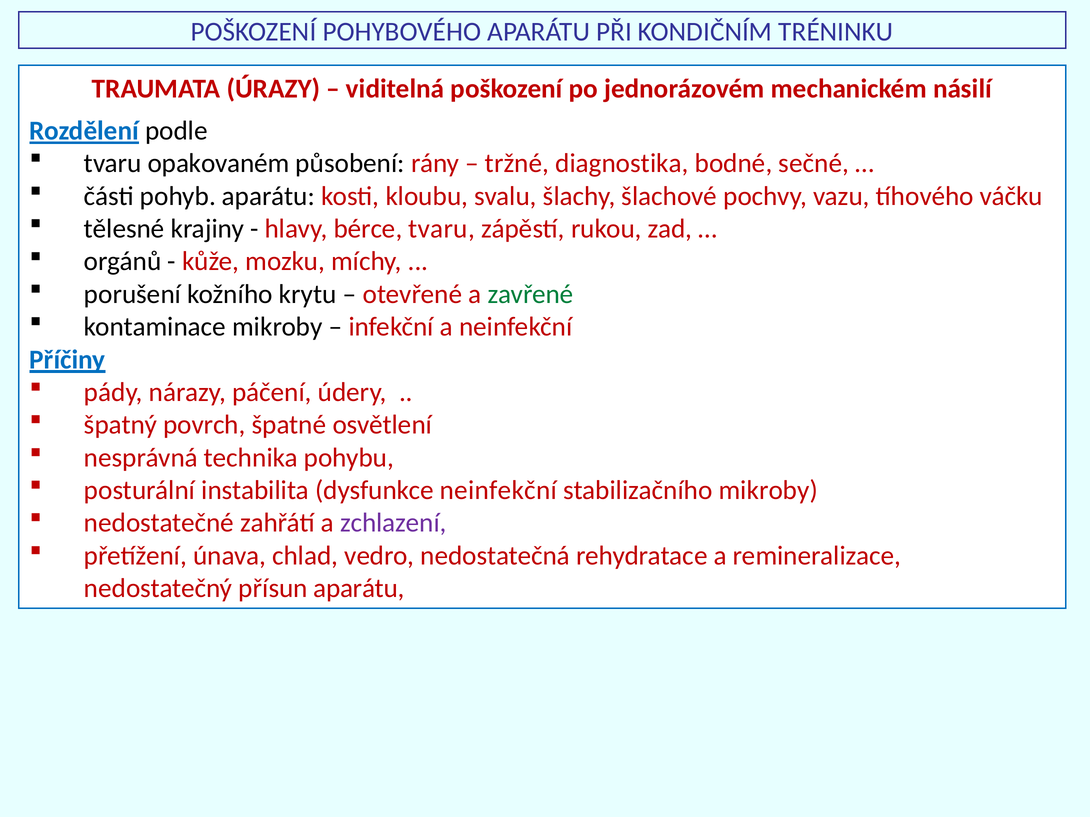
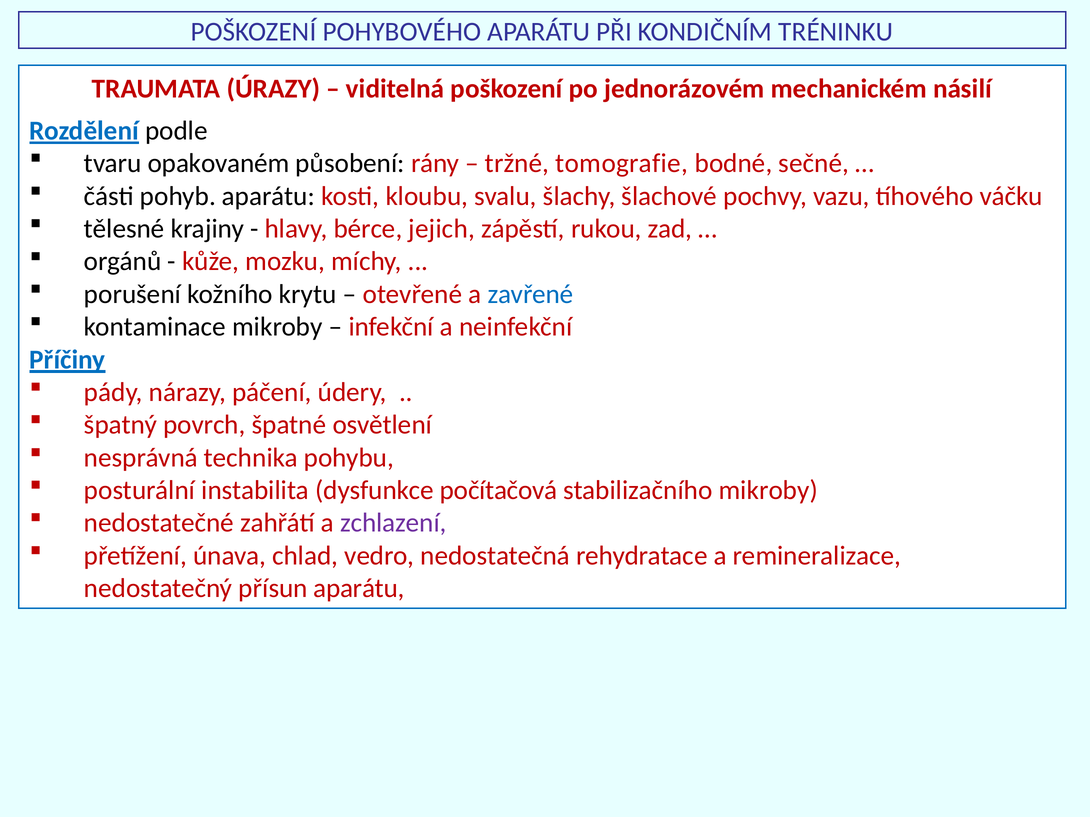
diagnostika: diagnostika -> tomografie (622, 164)
bérce tvaru: tvaru -> jejich (442, 229)
zavřené colour: green -> blue (530, 294)
dysfunkce neinfekční: neinfekční -> počítačová (499, 491)
